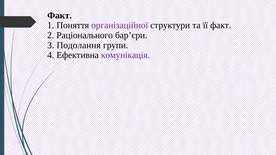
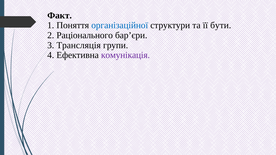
організаційної colour: purple -> blue (120, 25)
її факт: факт -> бути (221, 25)
Подолання: Подолання -> Трансляція (79, 45)
